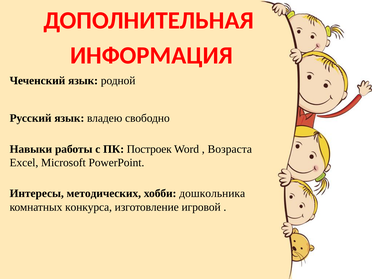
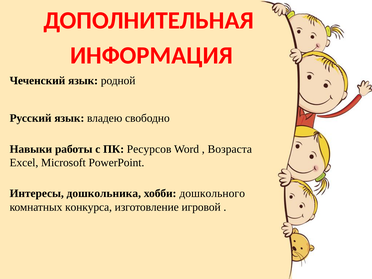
Построек: Построек -> Ресурсов (149, 149)
методических: методических -> дошкольника (104, 193)
дошкольника: дошкольника -> дошкольного (212, 193)
